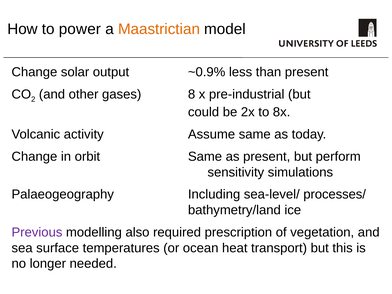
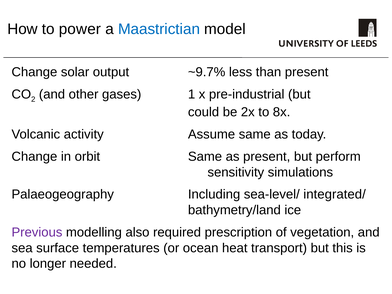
Maastrictian colour: orange -> blue (159, 29)
~0.9%: ~0.9% -> ~9.7% (207, 72)
8: 8 -> 1 (192, 94)
processes/: processes/ -> integrated/ (335, 194)
